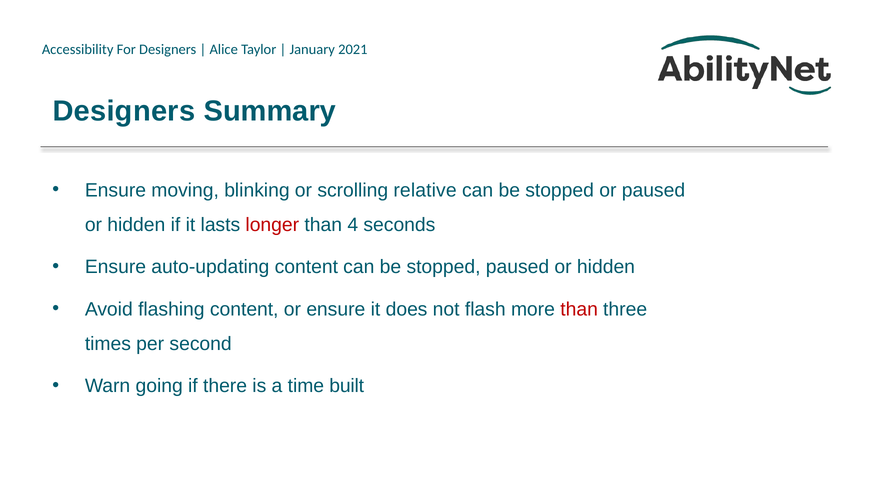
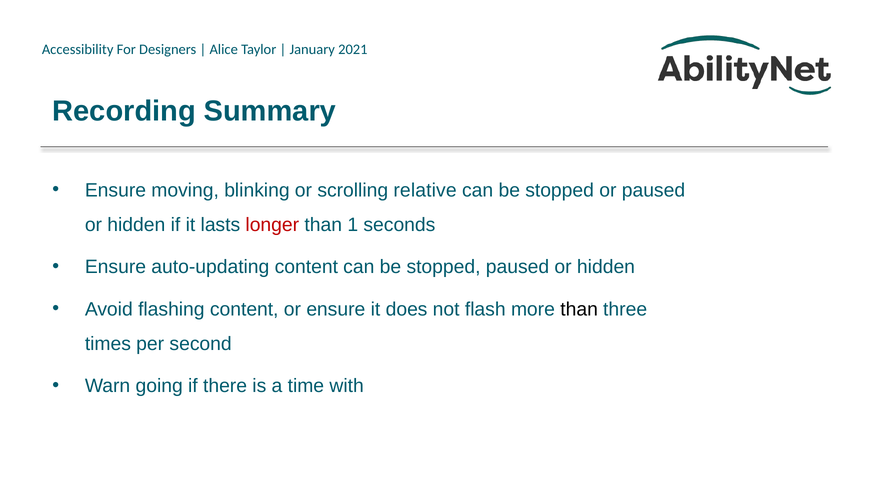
Designers: Designers -> Recording (124, 111)
4: 4 -> 1 (353, 225)
than colour: red -> black (579, 309)
built: built -> with (347, 386)
